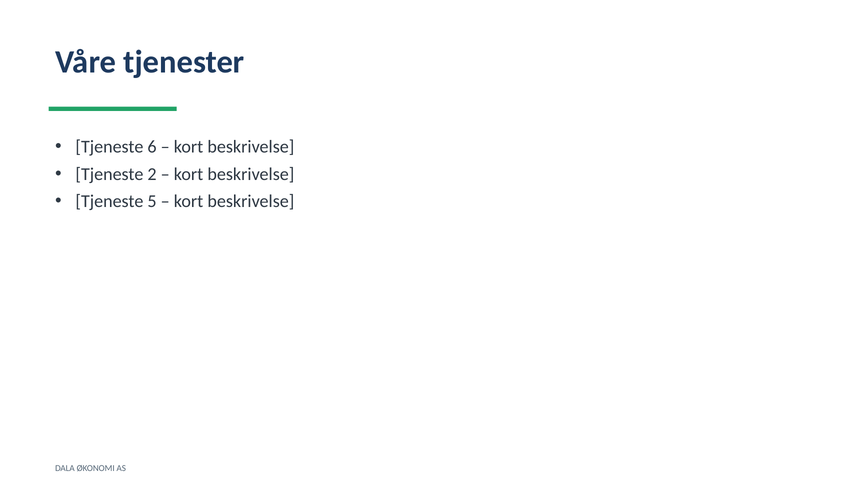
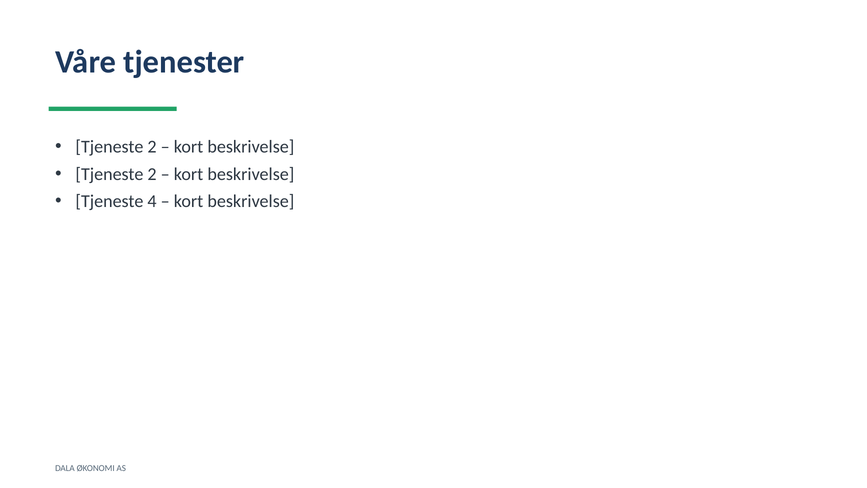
6: 6 -> 2 (152, 147)
5: 5 -> 4 (152, 201)
